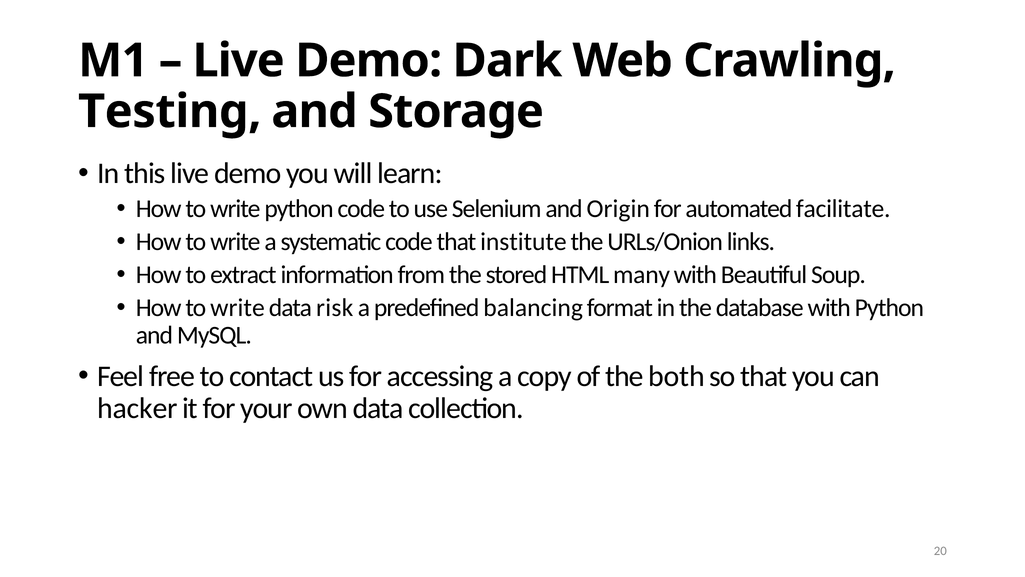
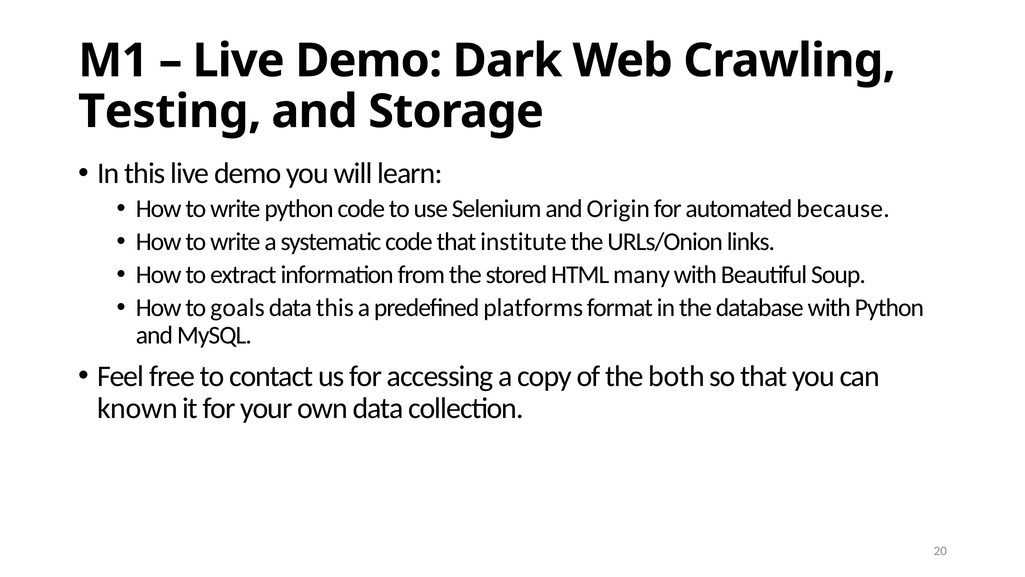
facilitate: facilitate -> because (843, 209)
write: write -> goals (237, 308)
data risk: risk -> this (335, 308)
balancing: balancing -> platforms (533, 308)
hacker: hacker -> known (138, 408)
